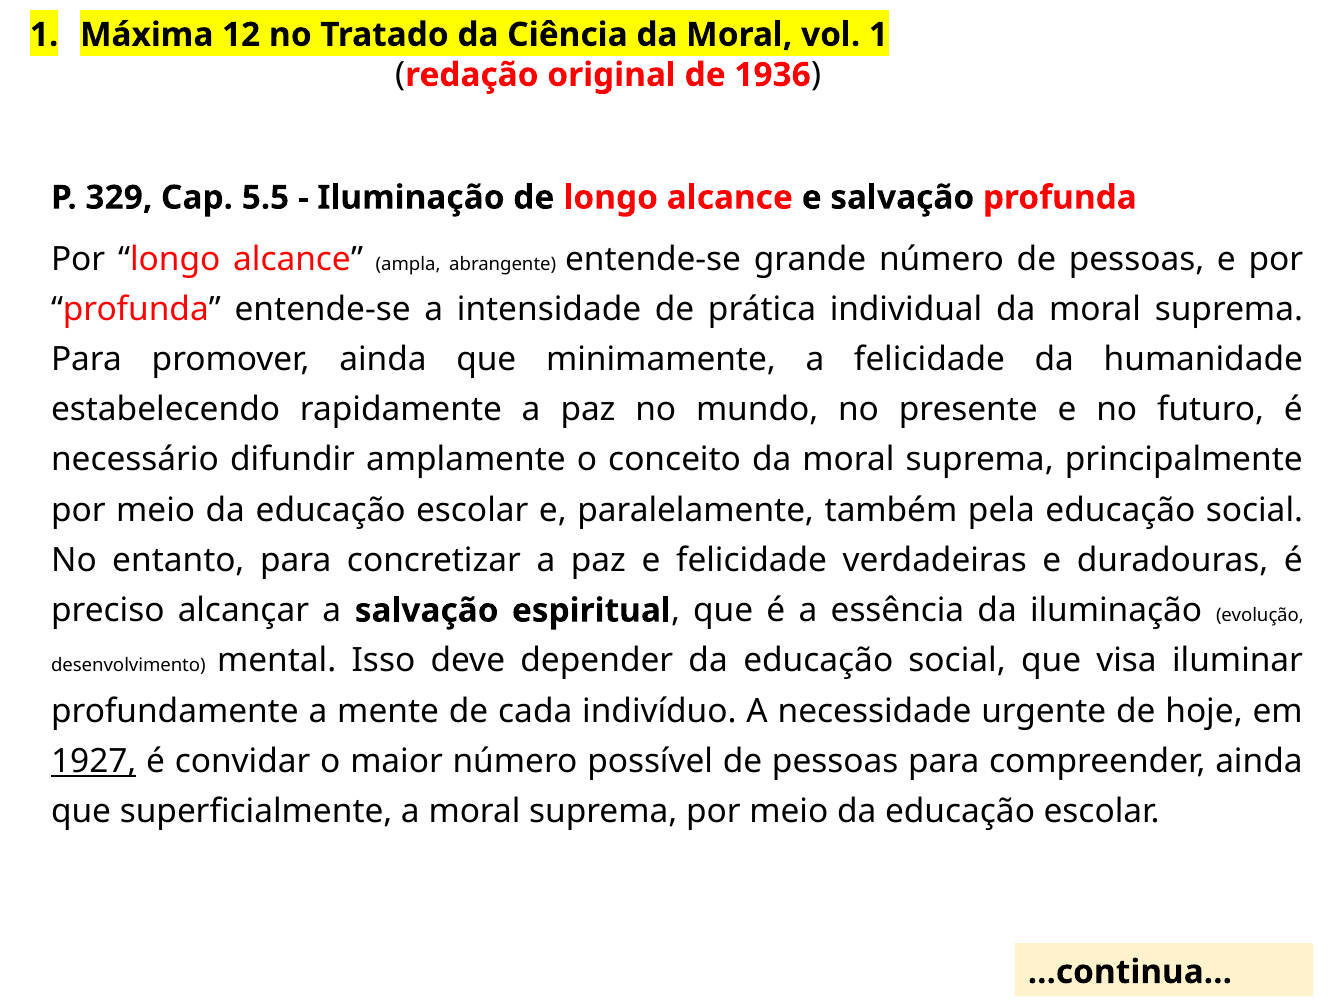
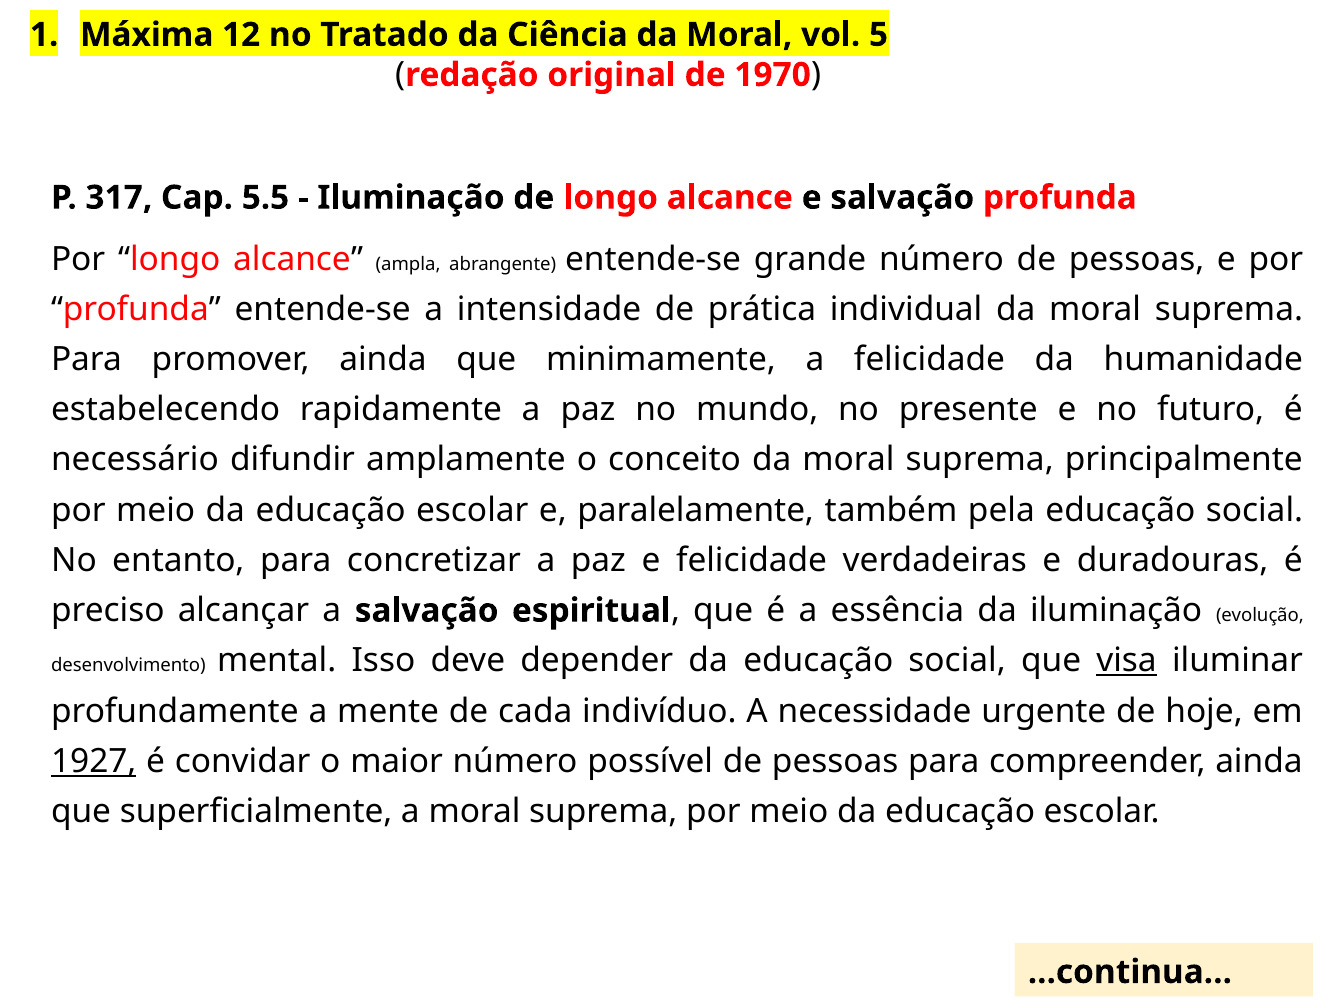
vol 1: 1 -> 5 (879, 35)
1936: 1936 -> 1970 (773, 75)
329: 329 -> 317 (119, 198)
visa underline: none -> present (1127, 660)
